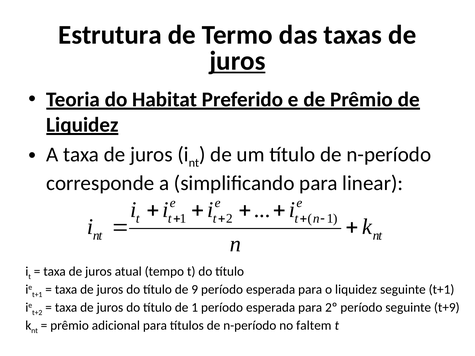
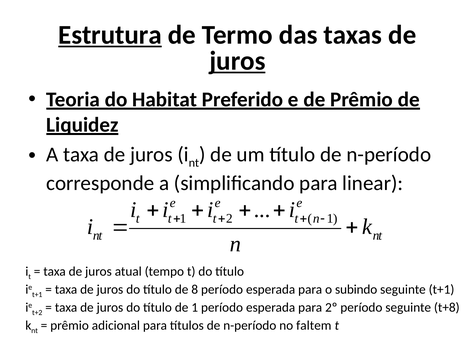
Estrutura underline: none -> present (110, 35)
9: 9 -> 8 (195, 290)
o liquidez: liquidez -> subindo (356, 290)
t+9: t+9 -> t+8 (447, 308)
